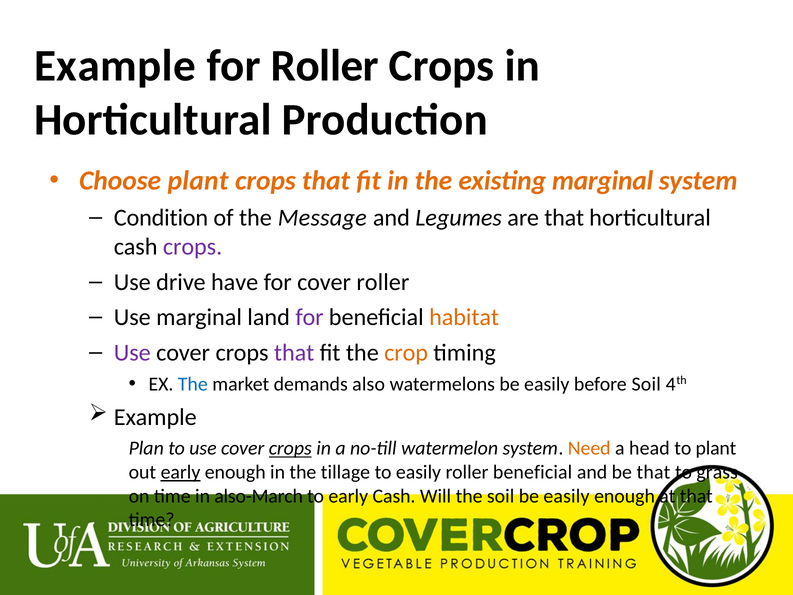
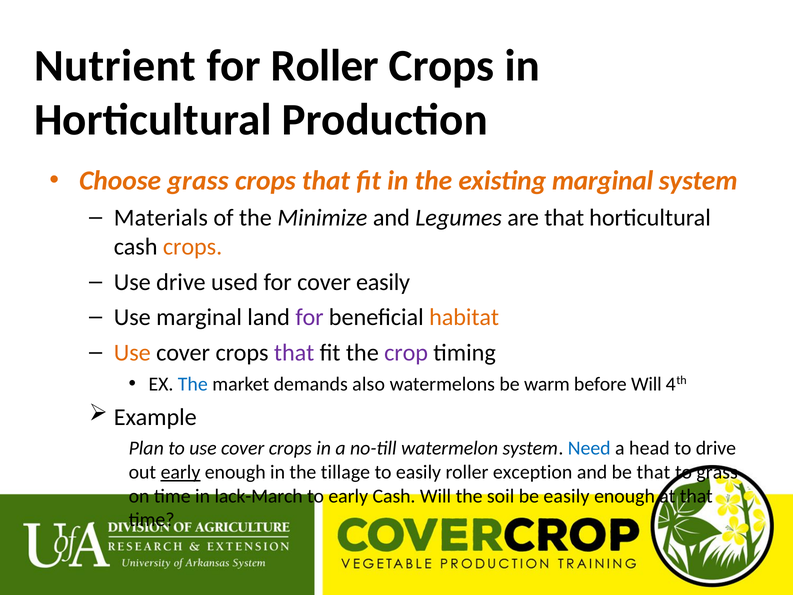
Example: Example -> Nutrient (115, 66)
Choose plant: plant -> grass (198, 181)
Condition: Condition -> Materials (161, 218)
Message: Message -> Minimize (322, 218)
crops colour: purple -> orange (193, 247)
have: have -> used (235, 282)
cover roller: roller -> easily (383, 282)
Use colour: purple -> orange (132, 353)
crop colour: orange -> purple (406, 353)
watermelons be easily: easily -> warm (547, 384)
before Soil: Soil -> Will (646, 384)
crops underline: present -> none (290, 448)
Need colour: orange -> blue (589, 448)
to plant: plant -> drive (716, 448)
roller beneficial: beneficial -> exception (533, 472)
also-March: also-March -> lack-March (259, 496)
